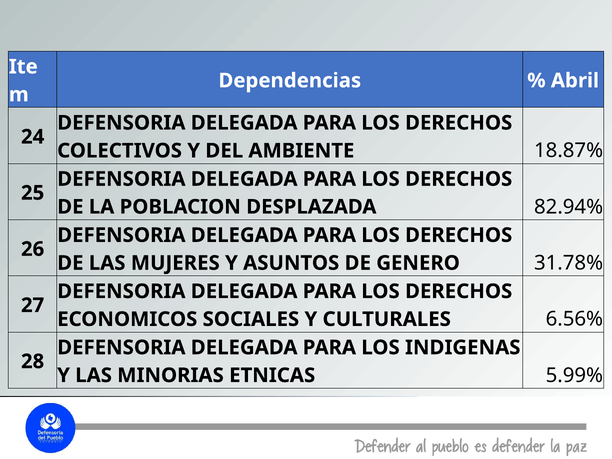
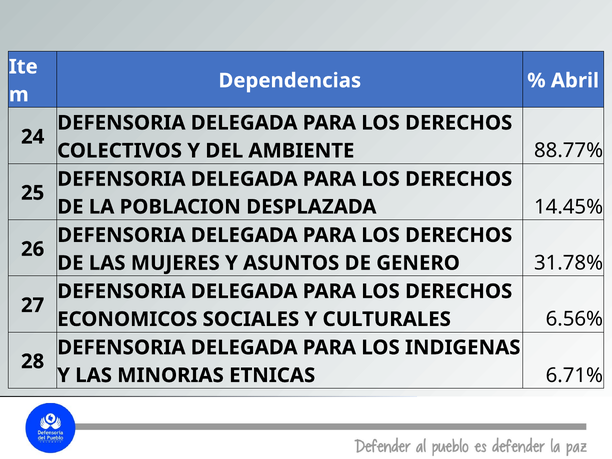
18.87%: 18.87% -> 88.77% (569, 151)
82.94%: 82.94% -> 14.45% (569, 207)
5.99%: 5.99% -> 6.71% (574, 375)
